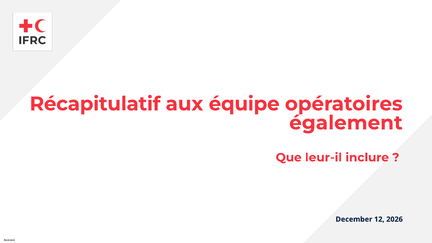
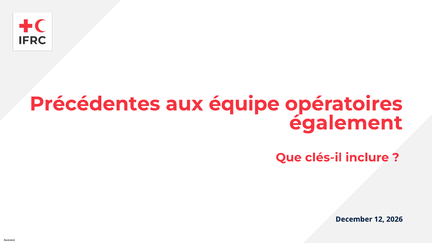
Récapitulatif: Récapitulatif -> Précédentes (95, 104)
leur-il: leur-il -> clés-il (324, 158)
